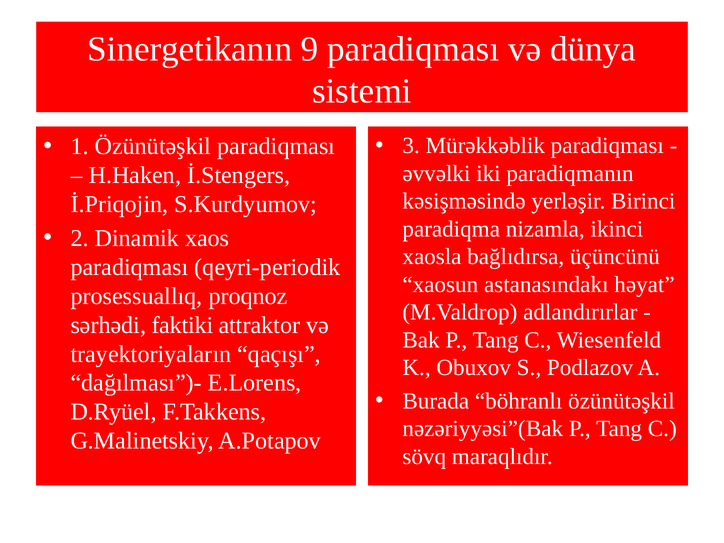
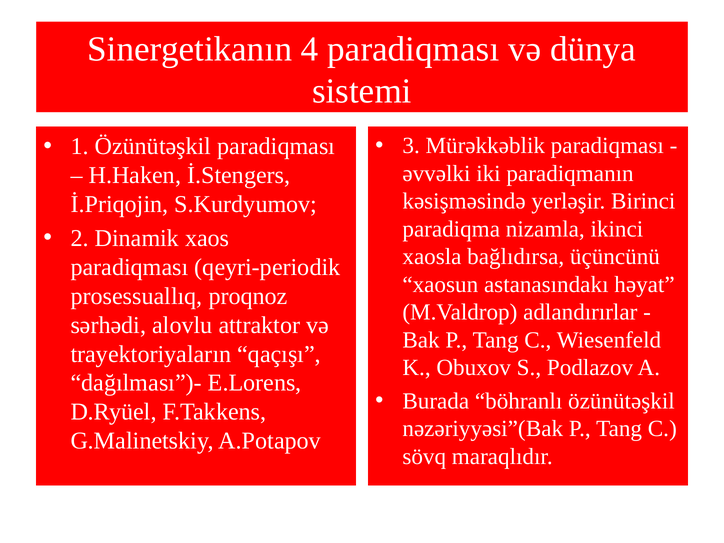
9: 9 -> 4 (310, 49)
faktiki: faktiki -> alovlu (182, 325)
